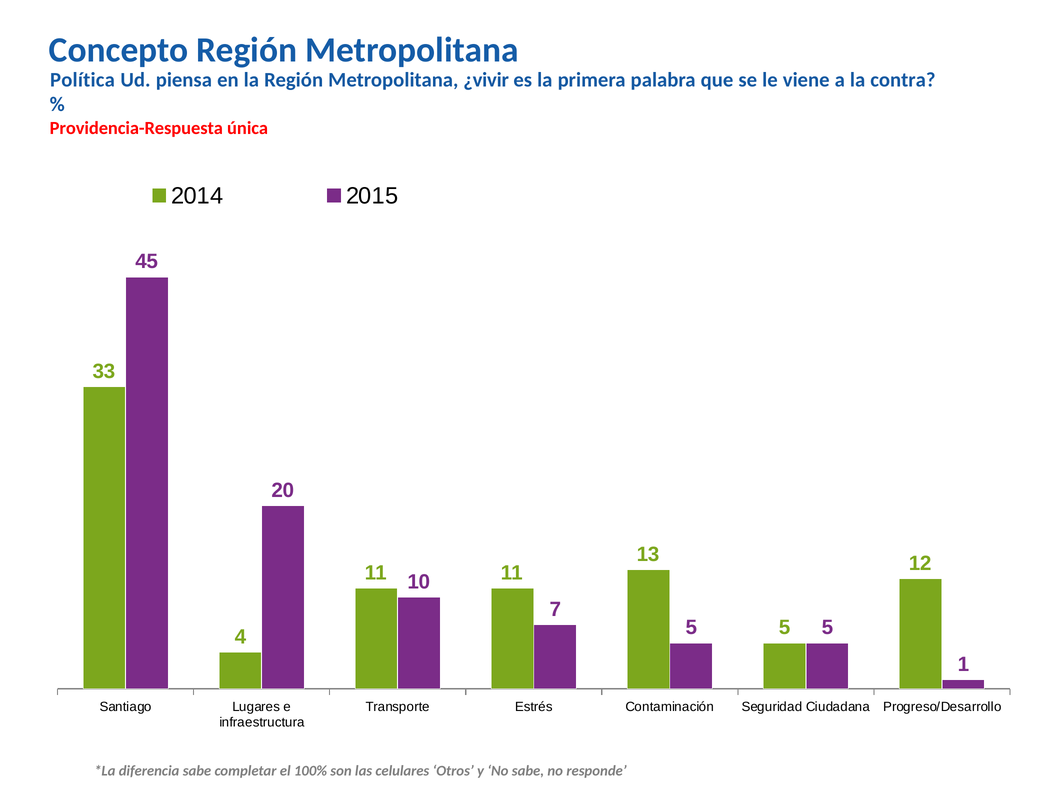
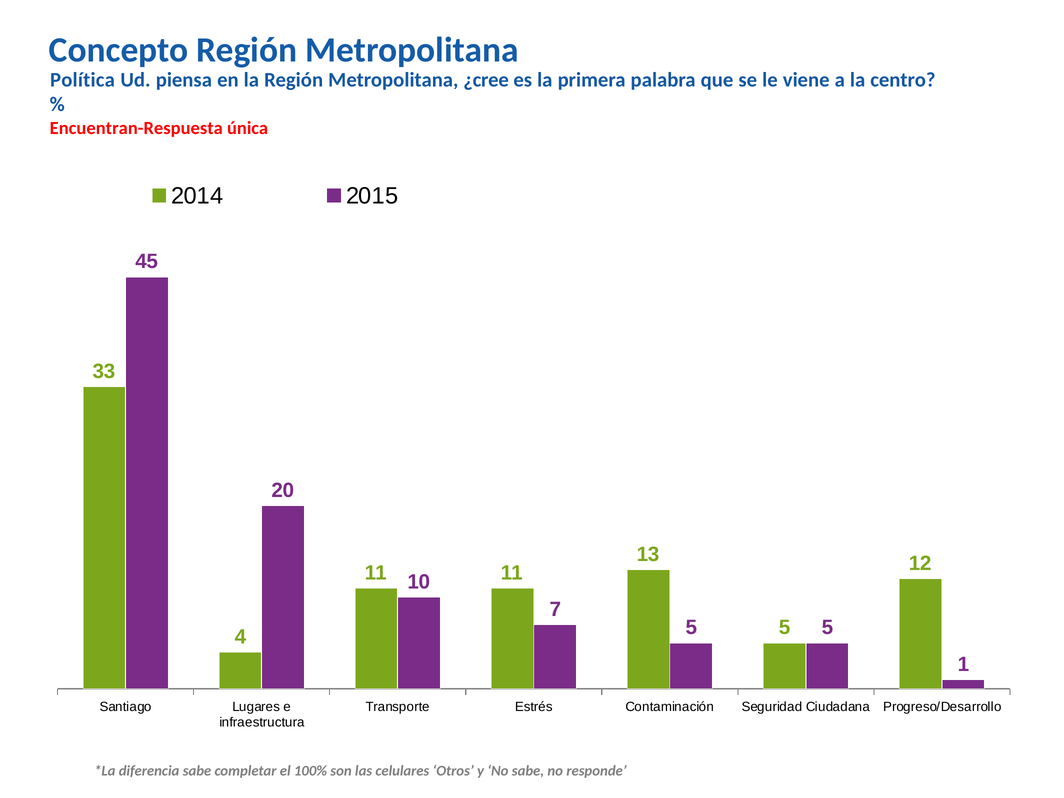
¿vivir: ¿vivir -> ¿cree (486, 80)
contra: contra -> centro (903, 80)
Providencia-Respuesta: Providencia-Respuesta -> Encuentran-Respuesta (136, 128)
